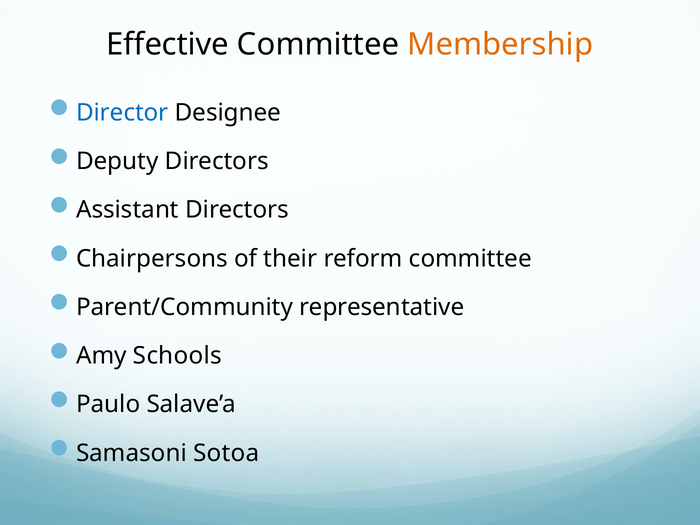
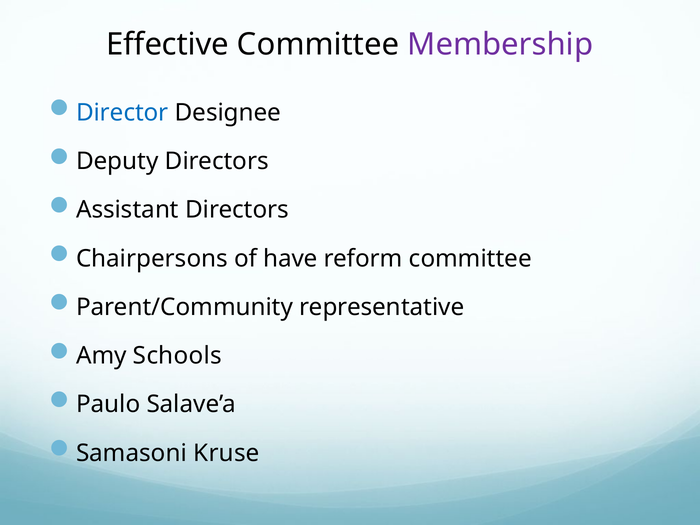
Membership colour: orange -> purple (500, 44)
their: their -> have (290, 259)
Sotoa: Sotoa -> Kruse (226, 453)
